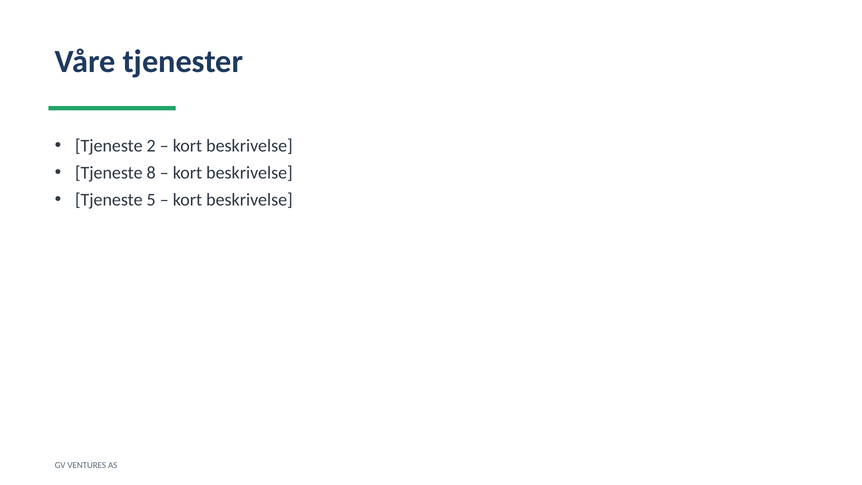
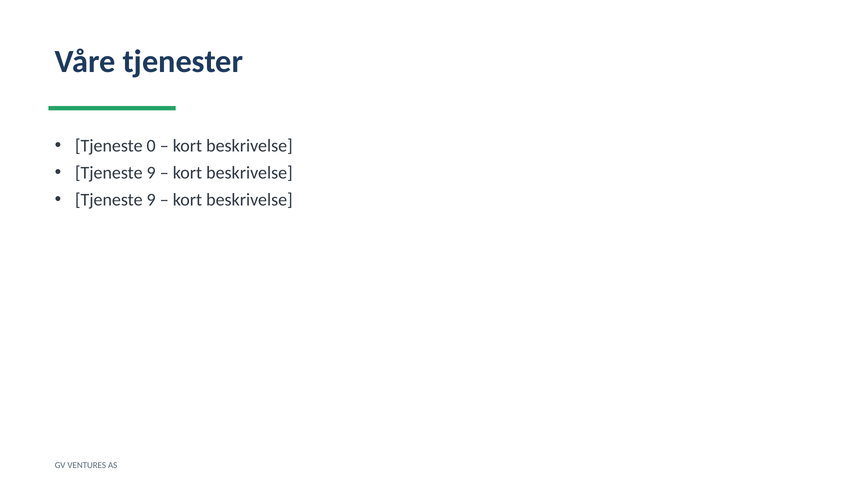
2: 2 -> 0 (151, 146)
8: 8 -> 9 (151, 173)
5: 5 -> 9 (151, 200)
